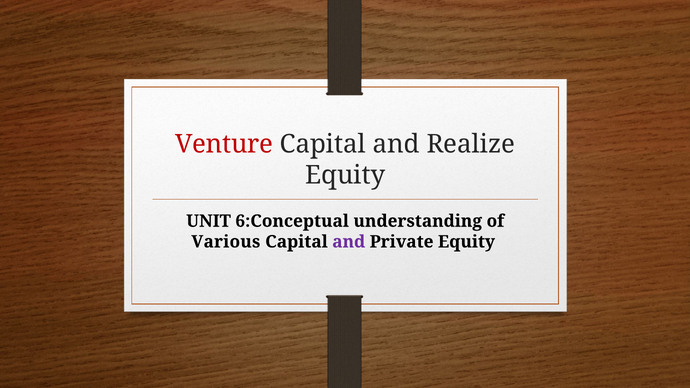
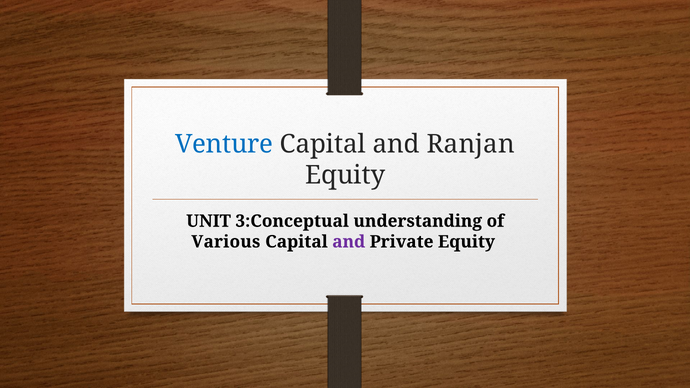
Venture colour: red -> blue (224, 144)
Realize: Realize -> Ranjan (471, 144)
6:Conceptual: 6:Conceptual -> 3:Conceptual (292, 221)
